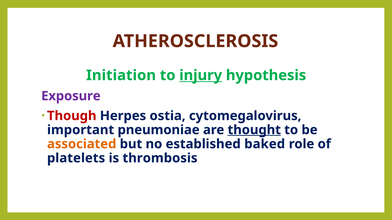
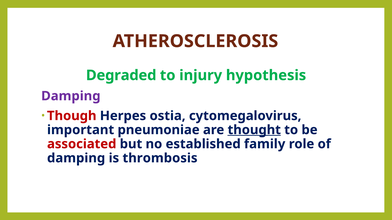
Initiation: Initiation -> Degraded (121, 75)
injury underline: present -> none (201, 75)
Exposure: Exposure -> Damping (71, 96)
associated colour: orange -> red (82, 144)
baked: baked -> family (265, 144)
platelets: platelets -> damping (76, 158)
